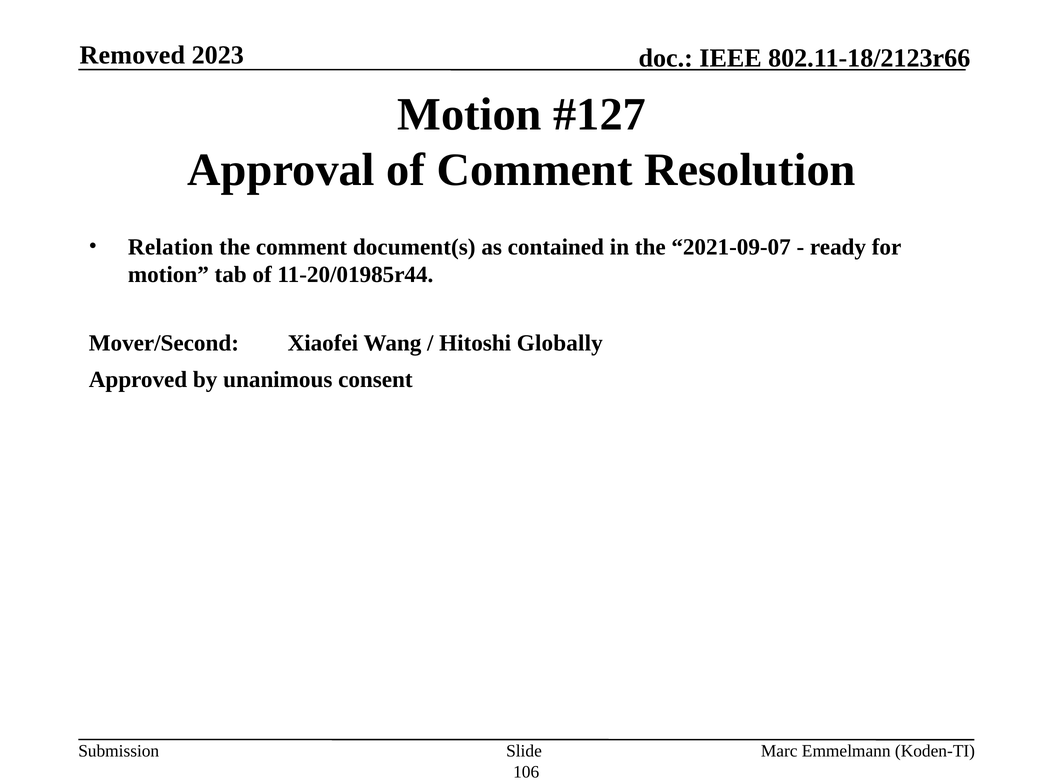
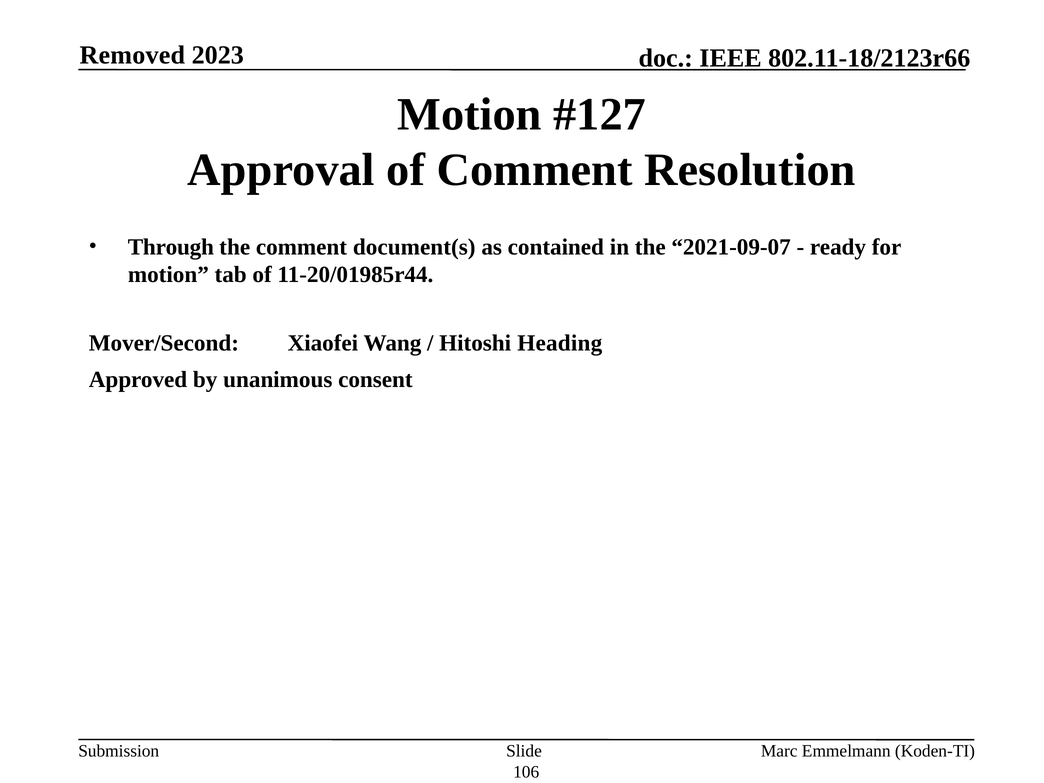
Relation: Relation -> Through (171, 247)
Globally: Globally -> Heading (560, 343)
